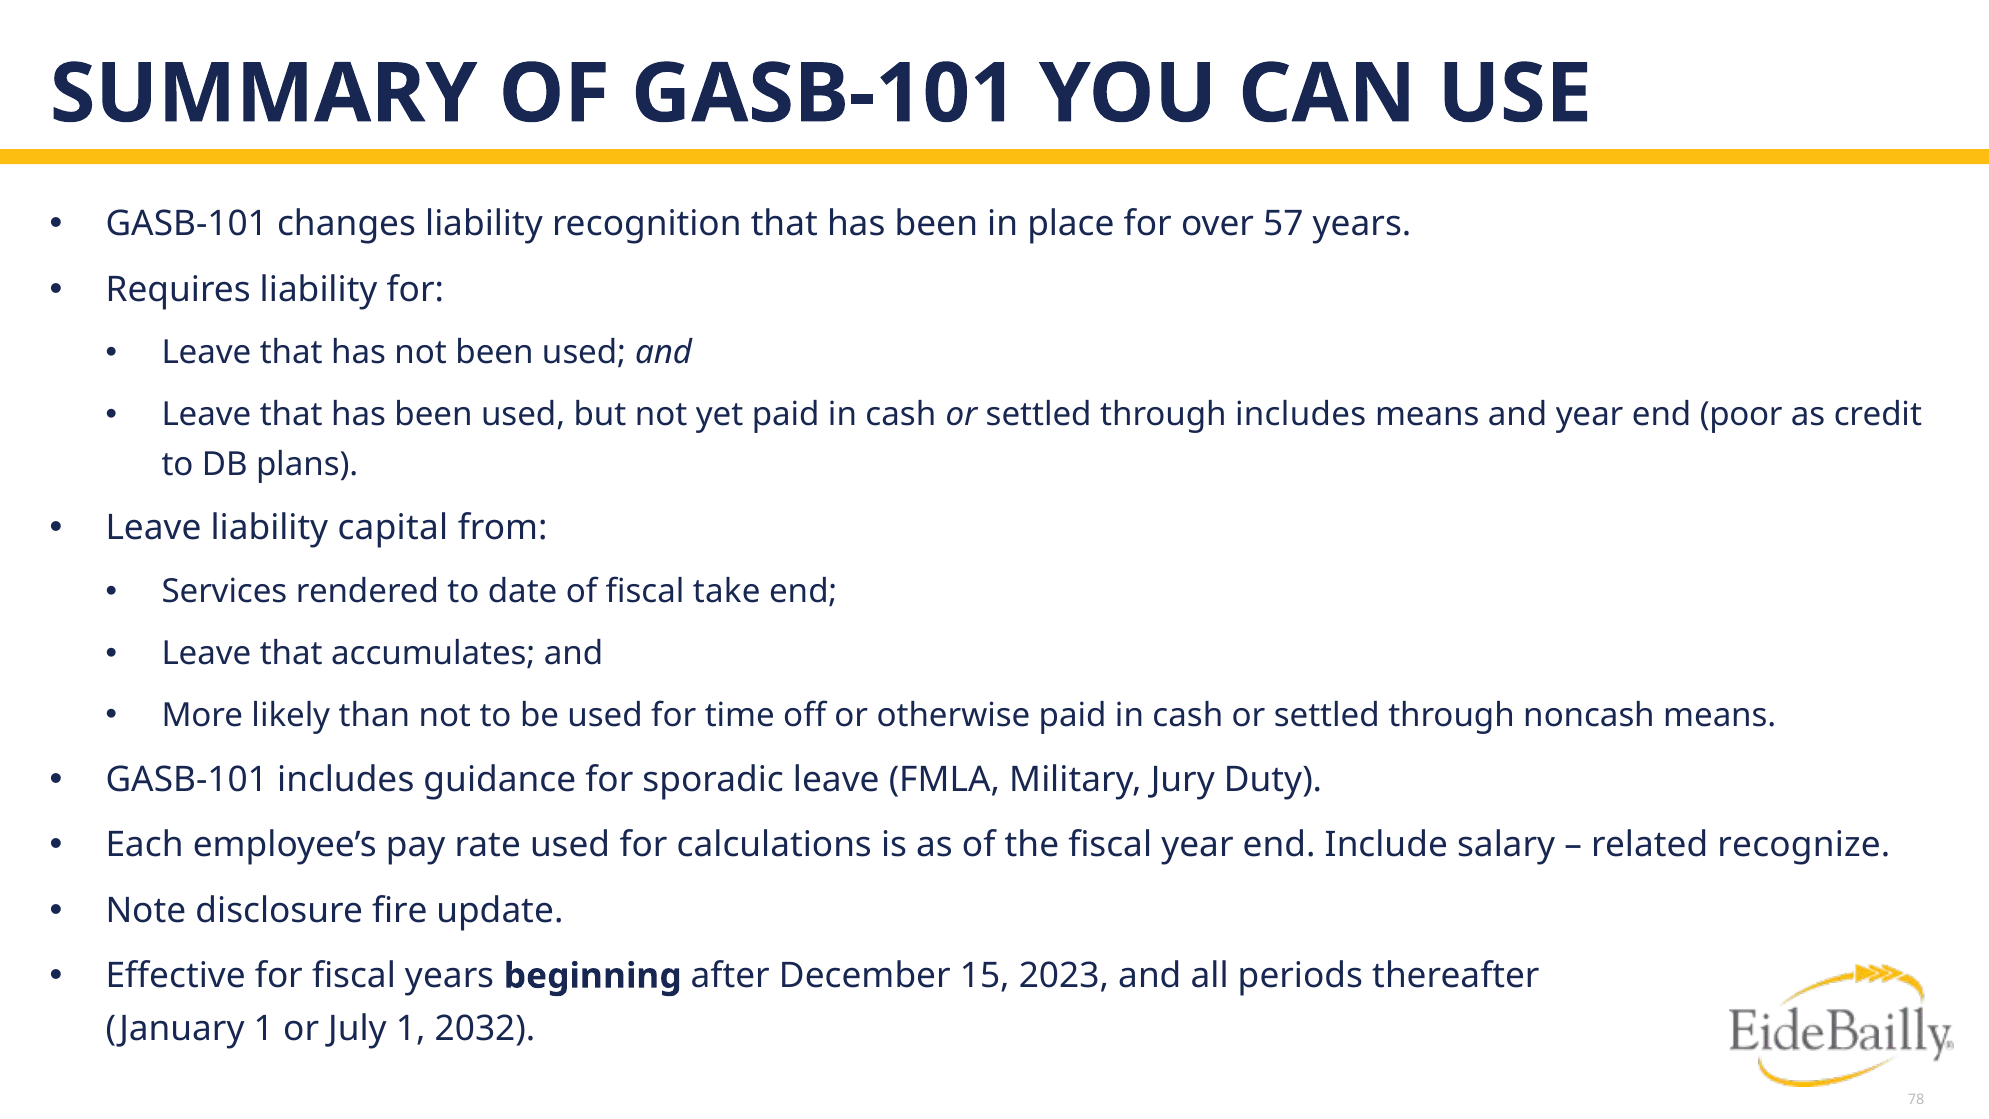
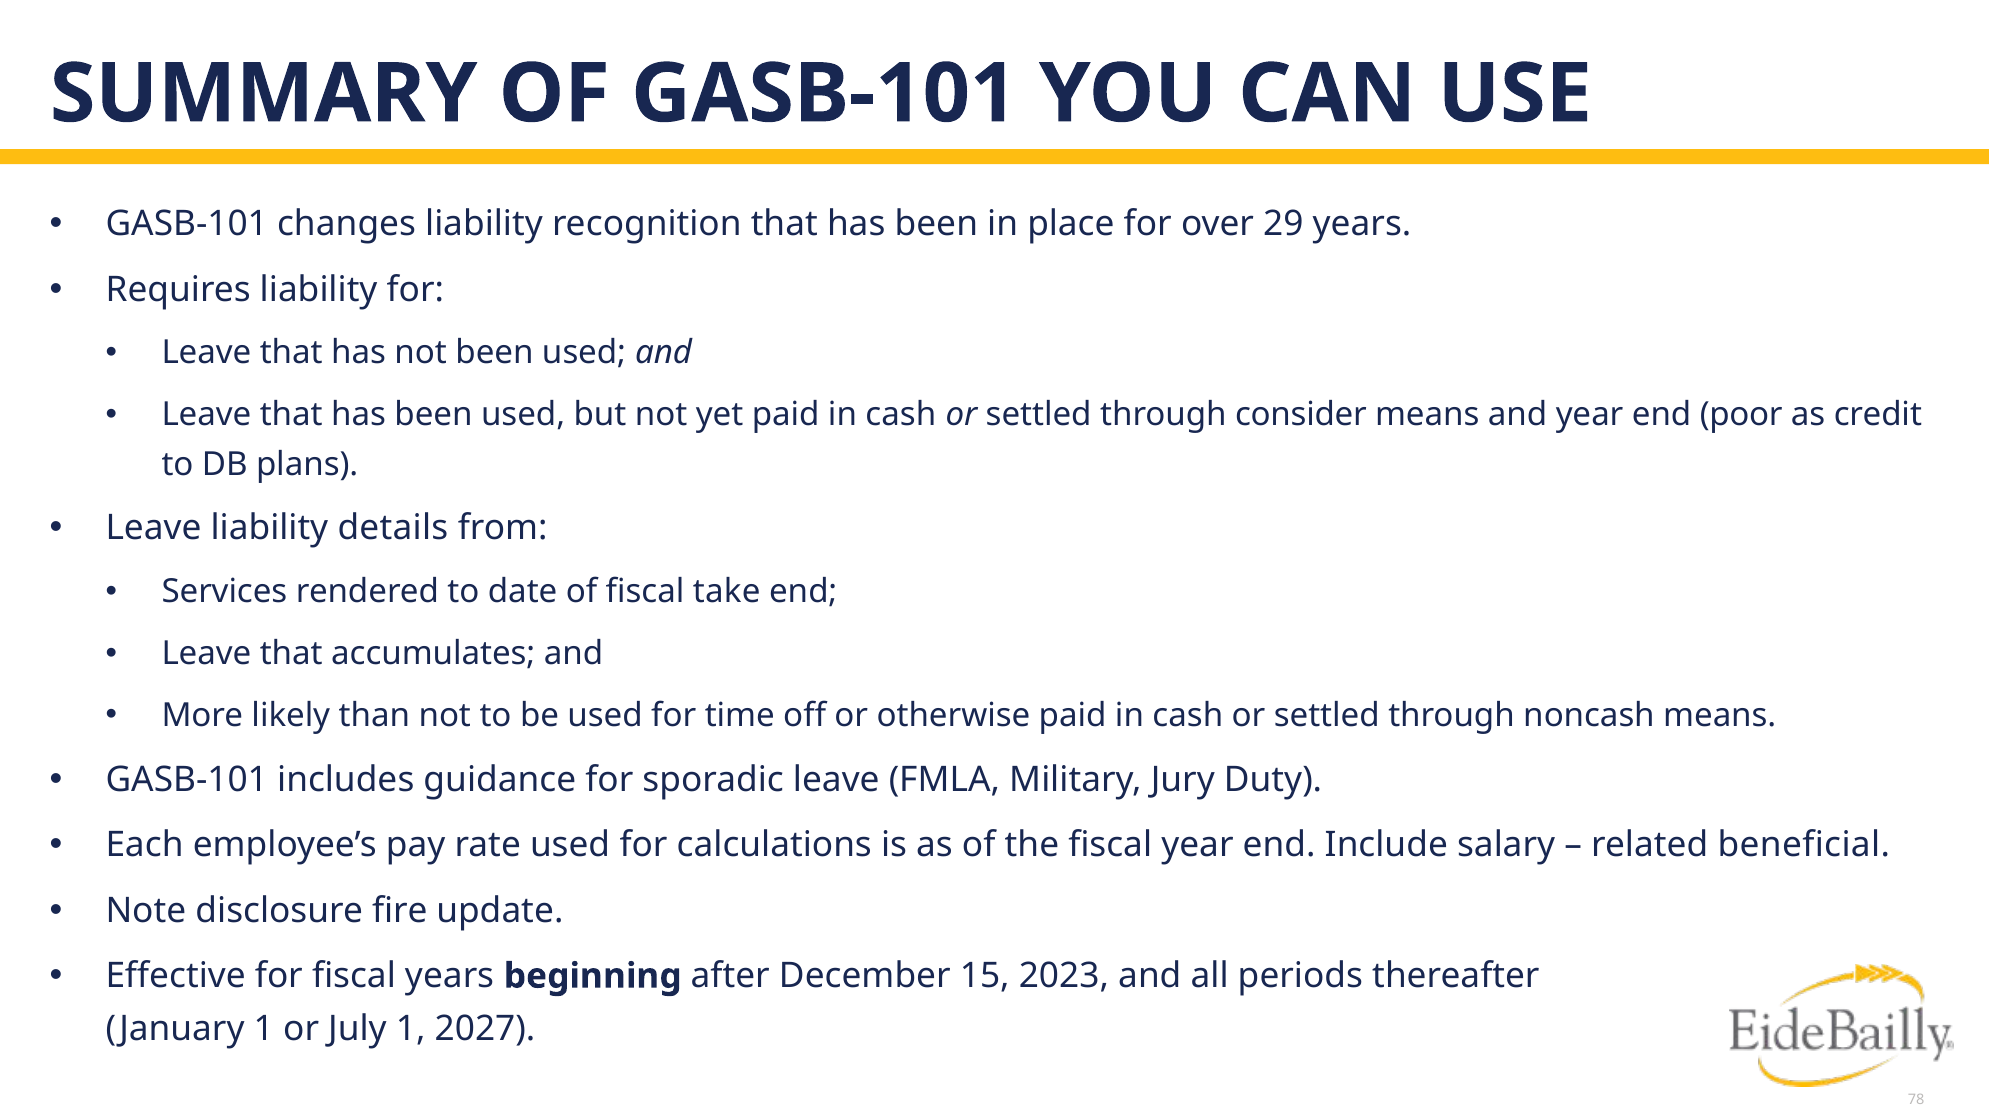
57: 57 -> 29 (1283, 224)
through includes: includes -> consider (1301, 415)
capital: capital -> details (393, 528)
recognize: recognize -> beneficial (1804, 845)
2032: 2032 -> 2027 (485, 1029)
